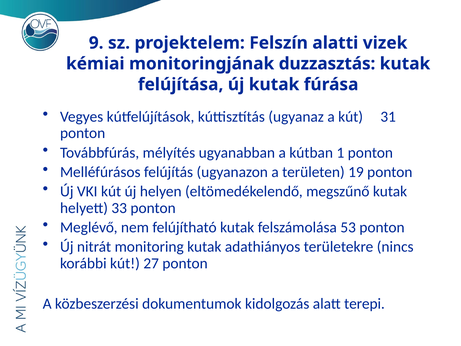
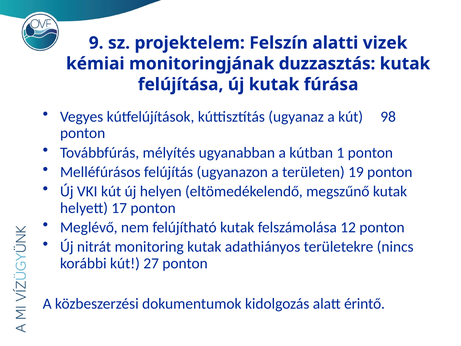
31: 31 -> 98 (388, 117)
33: 33 -> 17 (119, 208)
53: 53 -> 12 (348, 227)
terepi: terepi -> érintő (365, 304)
